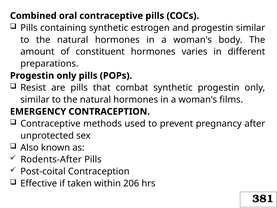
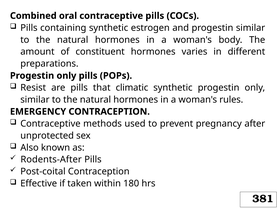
combat: combat -> climatic (132, 88)
films: films -> rules (231, 100)
206: 206 -> 180 (131, 183)
